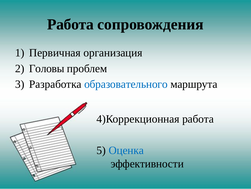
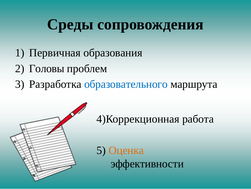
Работа: Работа -> Среды (70, 24)
организация: организация -> образования (113, 53)
Оценка colour: blue -> orange (126, 150)
